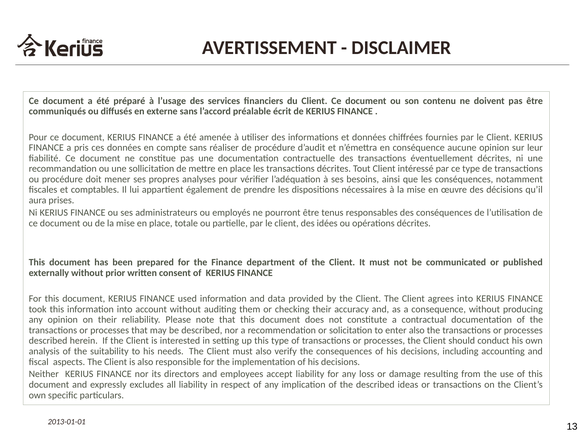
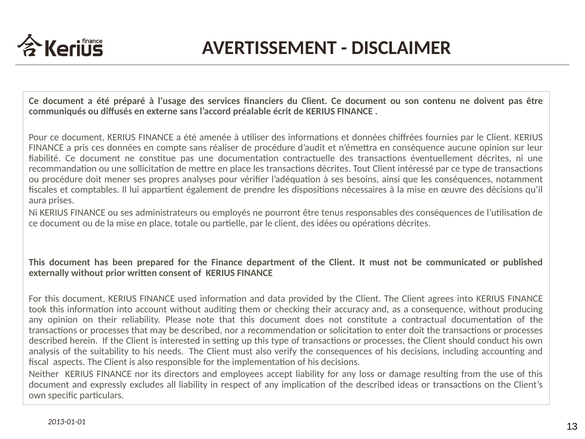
enter also: also -> doit (417, 330)
